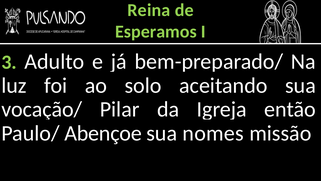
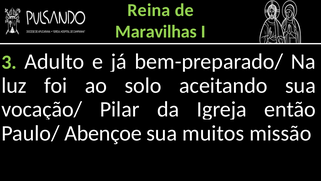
Esperamos: Esperamos -> Maravilhas (156, 32)
nomes: nomes -> muitos (213, 133)
